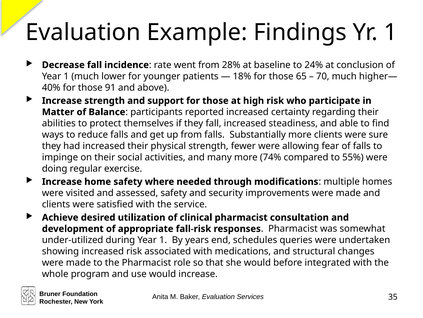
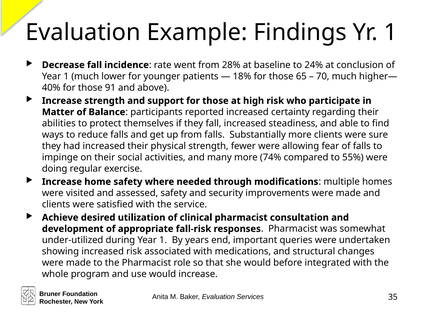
schedules: schedules -> important (255, 240)
